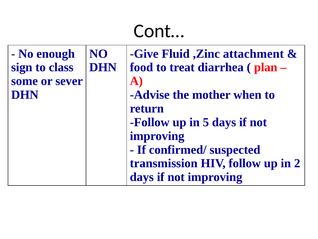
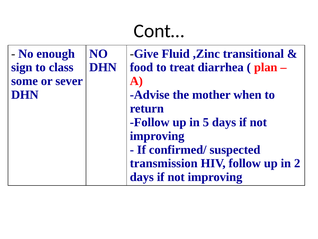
attachment: attachment -> transitional (253, 54)
